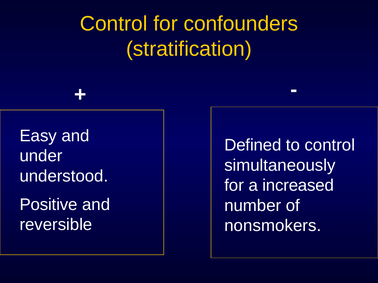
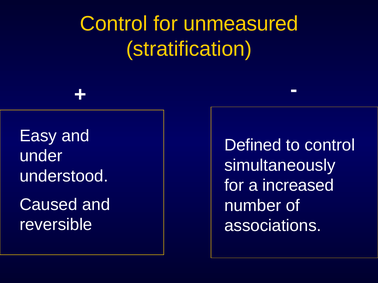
confounders: confounders -> unmeasured (241, 24)
Positive: Positive -> Caused (48, 205)
nonsmokers: nonsmokers -> associations (273, 226)
